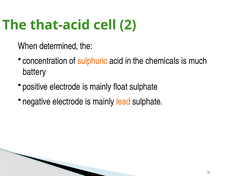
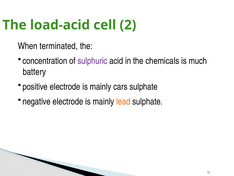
that-acid: that-acid -> load-acid (60, 25)
determined: determined -> terminated (59, 46)
sulphuric colour: orange -> purple (92, 61)
float: float -> cars (120, 86)
